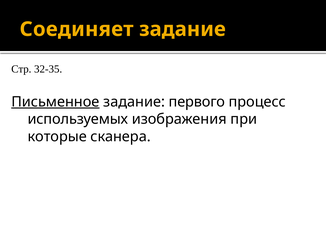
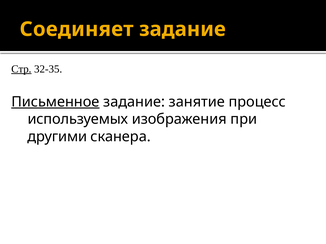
Стр underline: none -> present (21, 69)
первого: первого -> занятие (197, 102)
которые: которые -> другими (57, 137)
